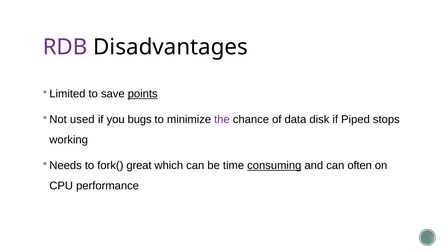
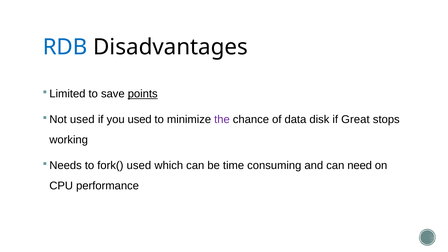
RDB colour: purple -> blue (65, 47)
you bugs: bugs -> used (140, 120)
Piped: Piped -> Great (355, 120)
fork( great: great -> used (139, 166)
consuming underline: present -> none (274, 166)
often: often -> need (360, 166)
